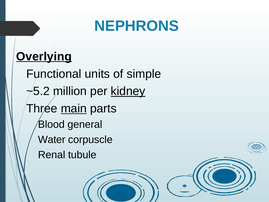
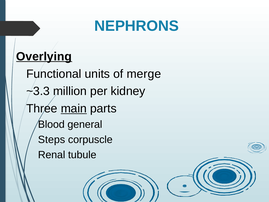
simple: simple -> merge (144, 74)
~5.2: ~5.2 -> ~3.3 (38, 91)
kidney underline: present -> none (128, 91)
Water: Water -> Steps (52, 140)
